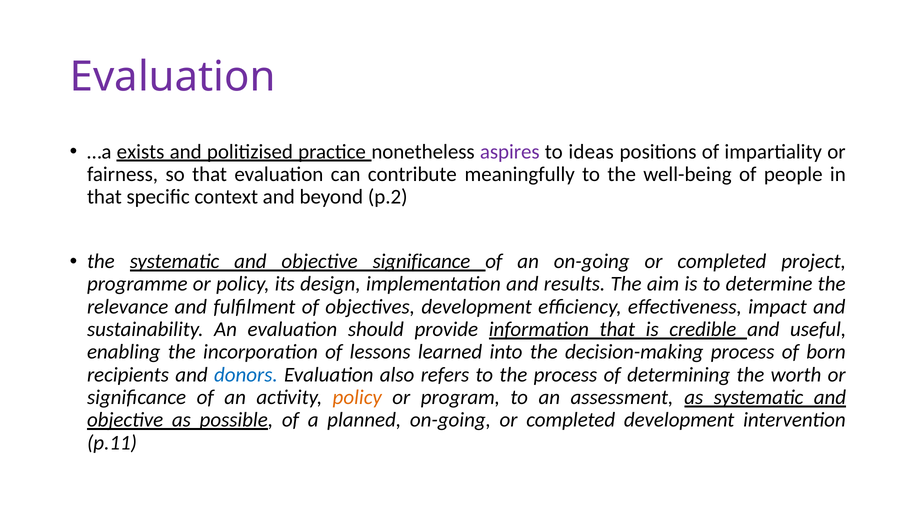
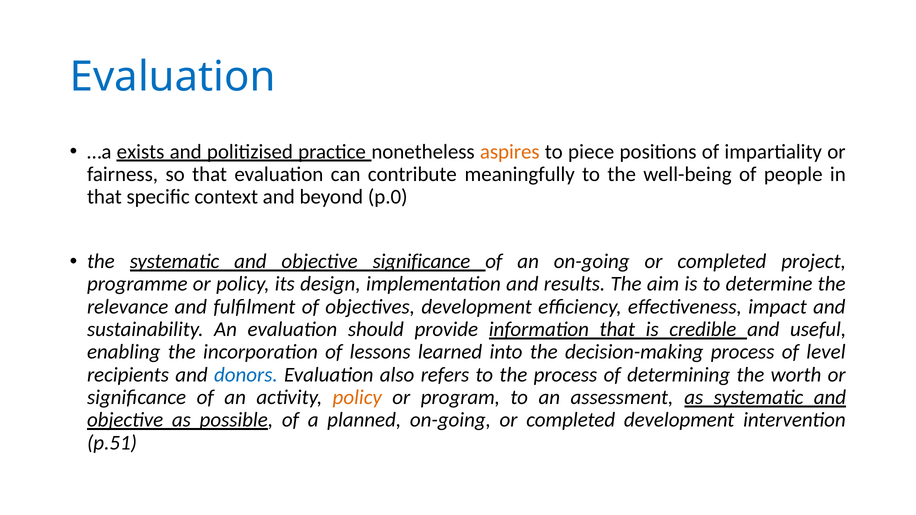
Evaluation colour: purple -> blue (173, 77)
aspires colour: purple -> orange (510, 152)
ideas: ideas -> piece (591, 152)
p.2: p.2 -> p.0 (388, 197)
born: born -> level (826, 352)
p.11: p.11 -> p.51 (112, 443)
